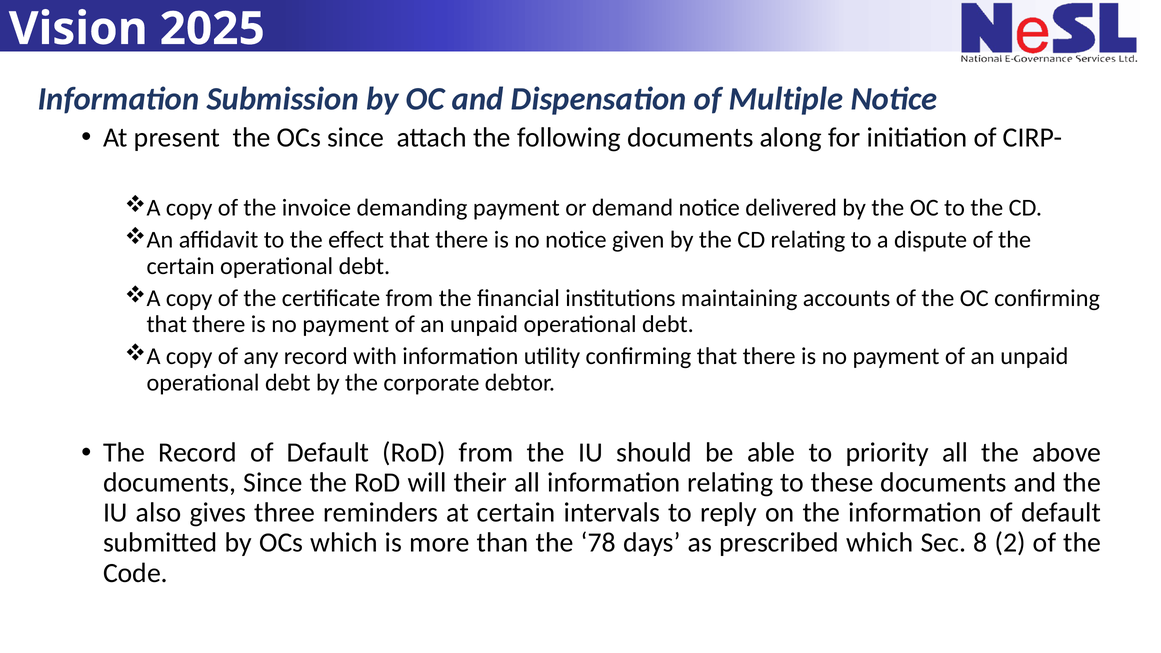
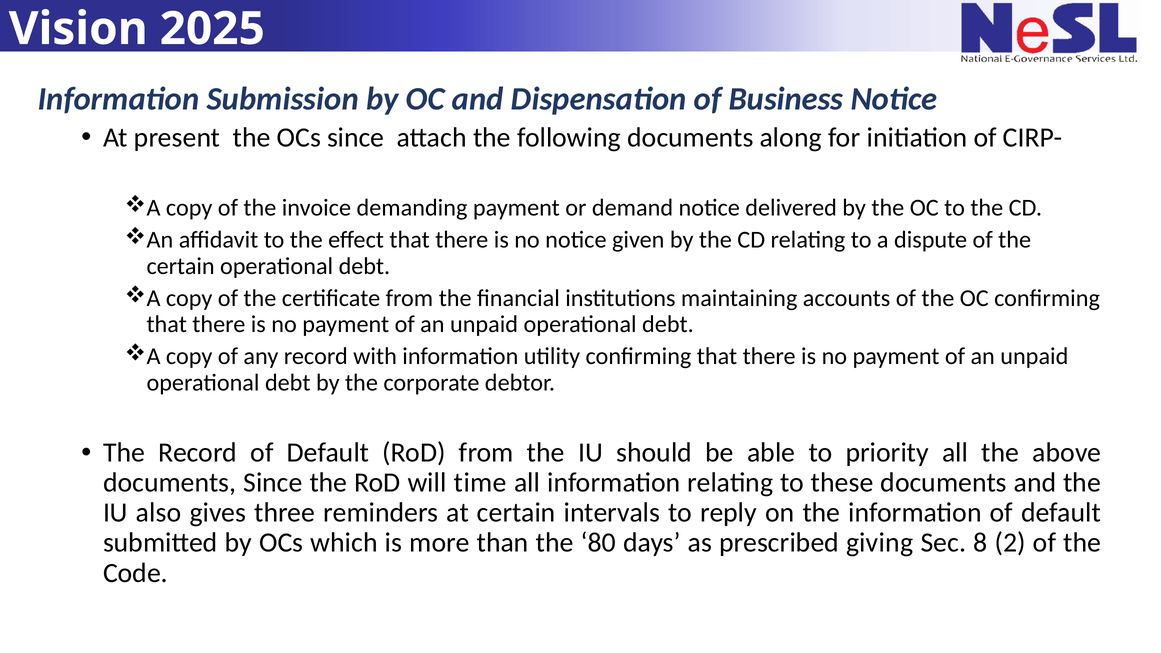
Multiple: Multiple -> Business (786, 99)
their: their -> time (480, 483)
78: 78 -> 80 (598, 543)
prescribed which: which -> giving (880, 543)
